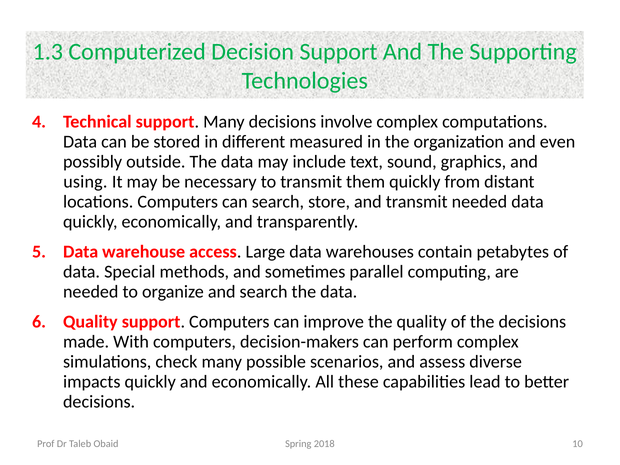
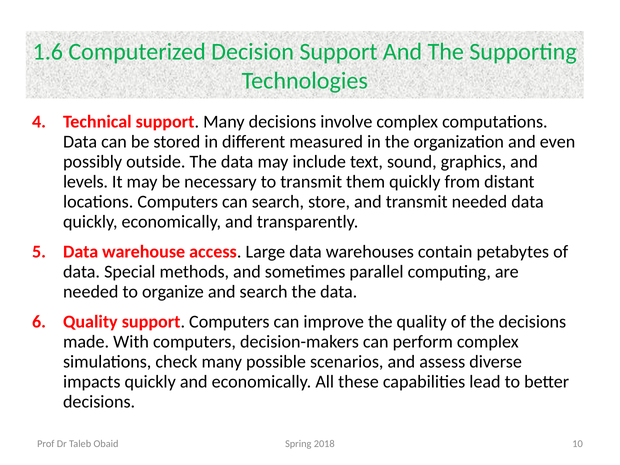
1.3: 1.3 -> 1.6 (48, 52)
using: using -> levels (86, 182)
